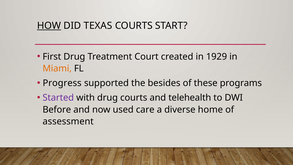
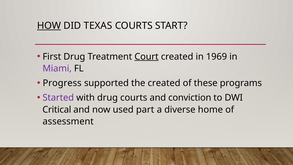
Court underline: none -> present (147, 57)
1929: 1929 -> 1969 (217, 57)
Miami colour: orange -> purple (57, 68)
the besides: besides -> created (164, 83)
telehealth: telehealth -> conviction (190, 98)
Before: Before -> Critical (57, 109)
care: care -> part (145, 109)
